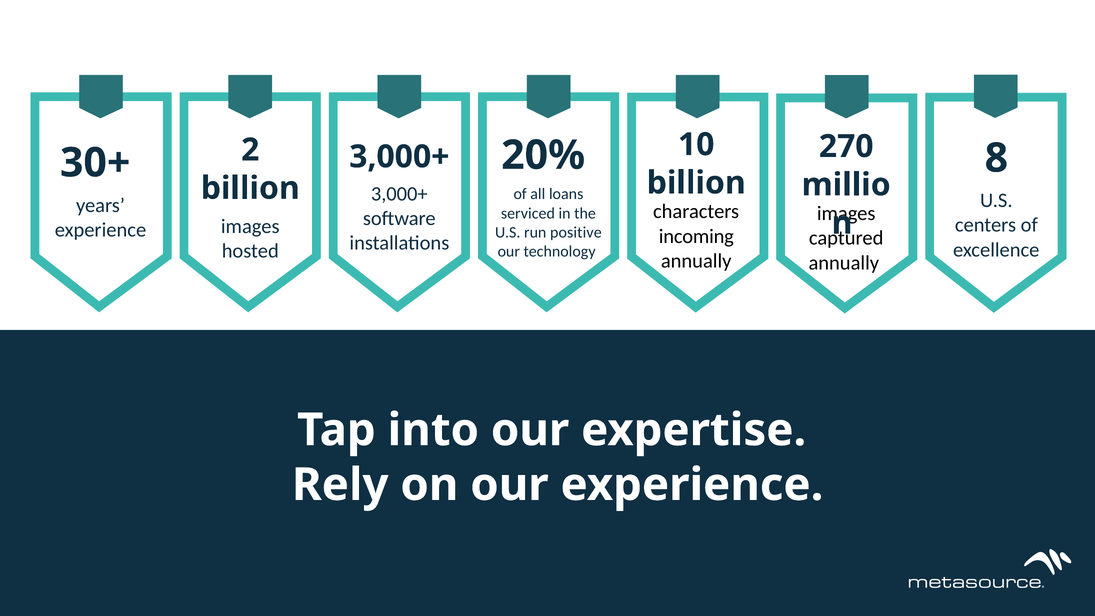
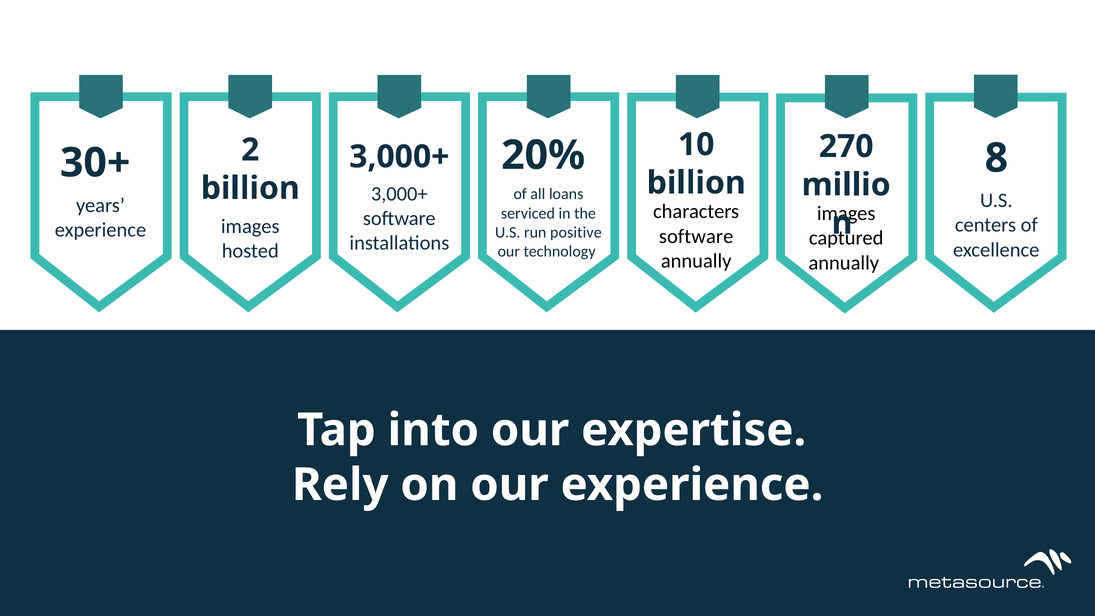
incoming: incoming -> software (696, 236)
